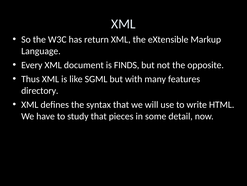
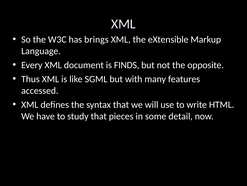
return: return -> brings (96, 39)
directory: directory -> accessed (40, 90)
